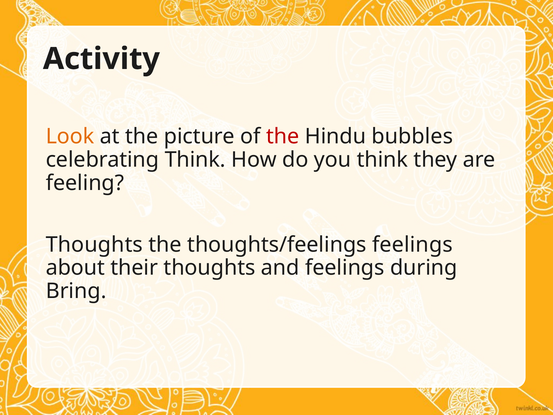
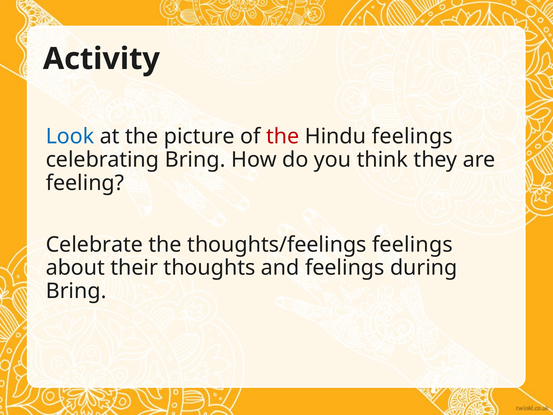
Look colour: orange -> blue (70, 136)
Hindu bubbles: bubbles -> feelings (412, 136)
celebrating Think: Think -> Bring (195, 160)
Thoughts: Thoughts -> Celebrate (94, 245)
